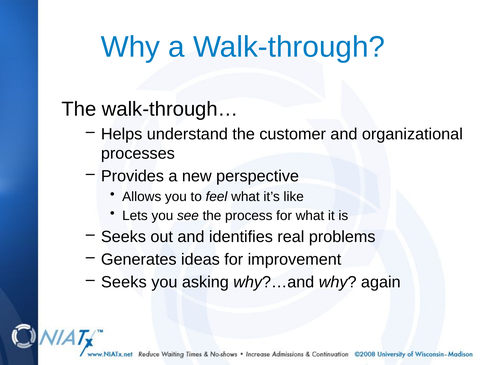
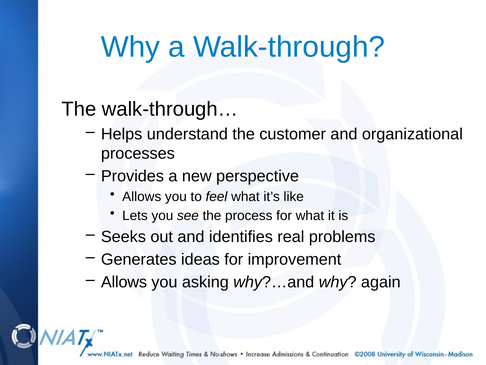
Seeks: Seeks -> Allows (124, 282)
